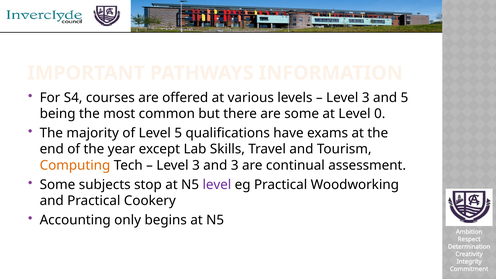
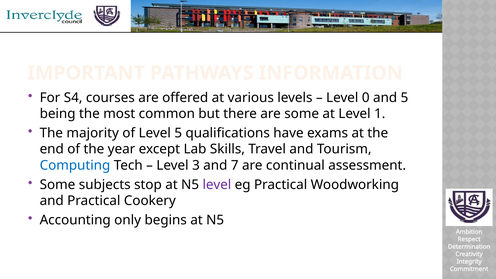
3: 3 -> 0 (366, 98)
0: 0 -> 1 (380, 114)
Computing colour: orange -> blue (75, 165)
and 3: 3 -> 7 (235, 165)
